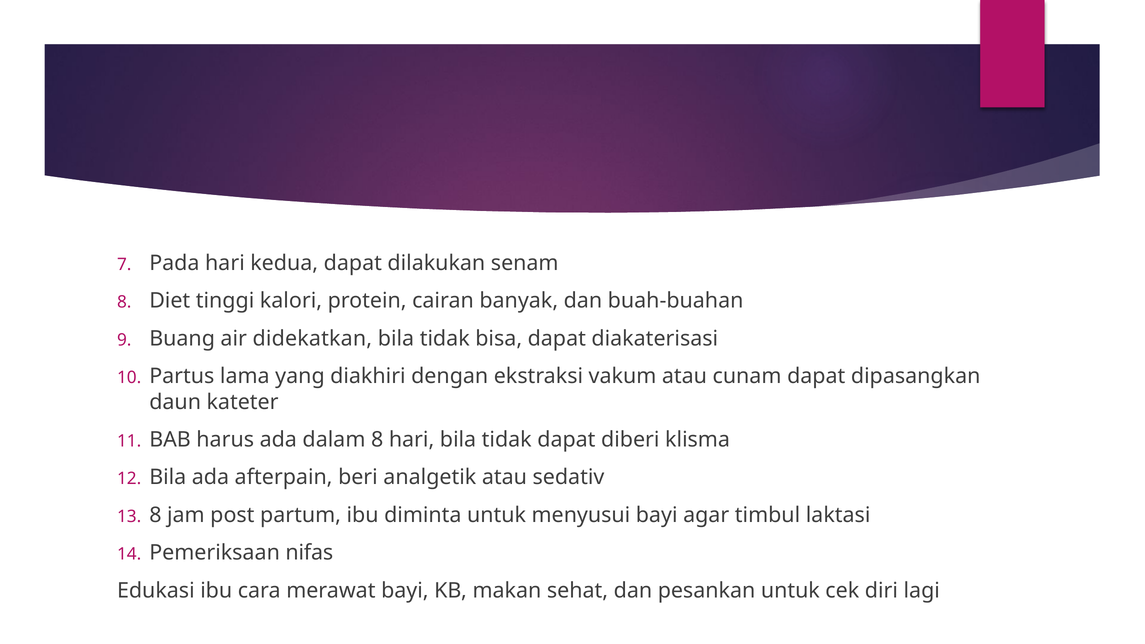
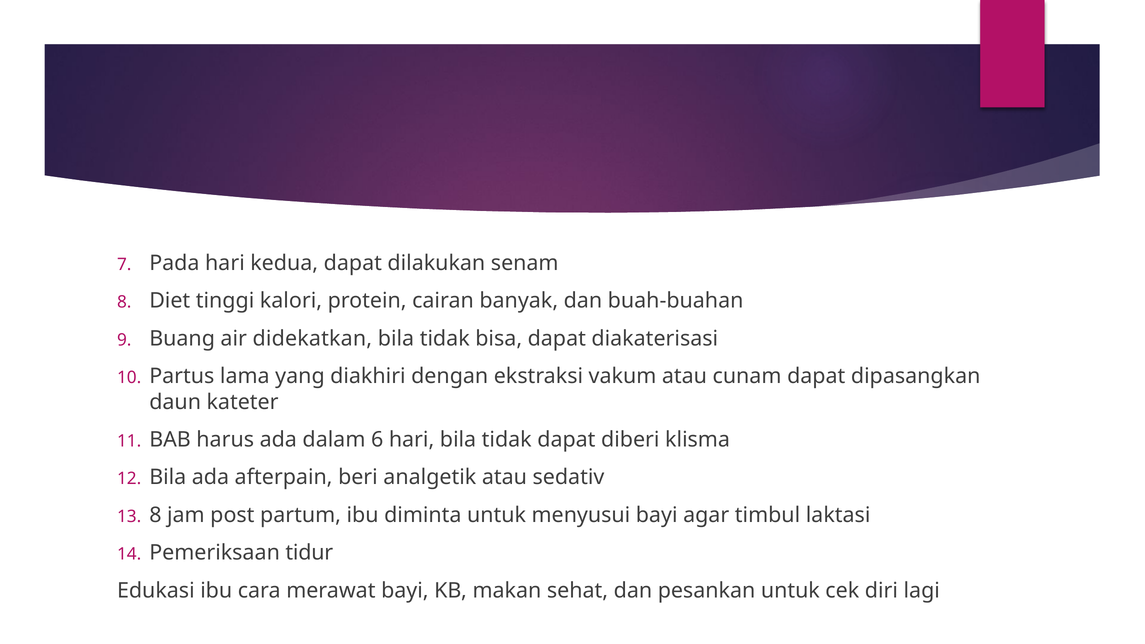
dalam 8: 8 -> 6 (377, 440)
nifas: nifas -> tidur (309, 553)
